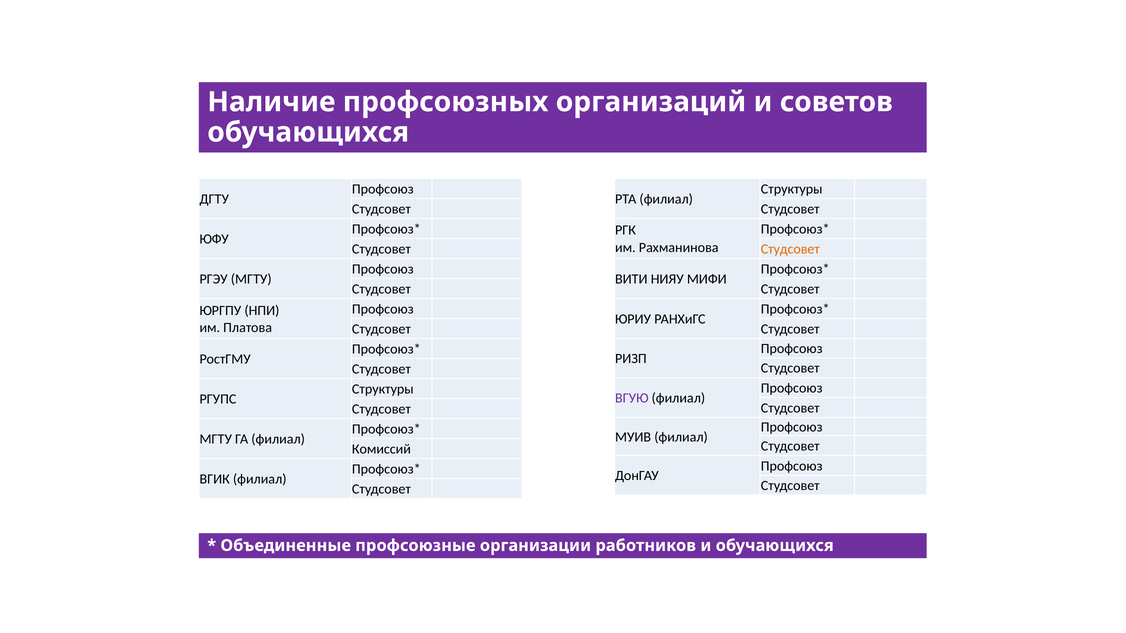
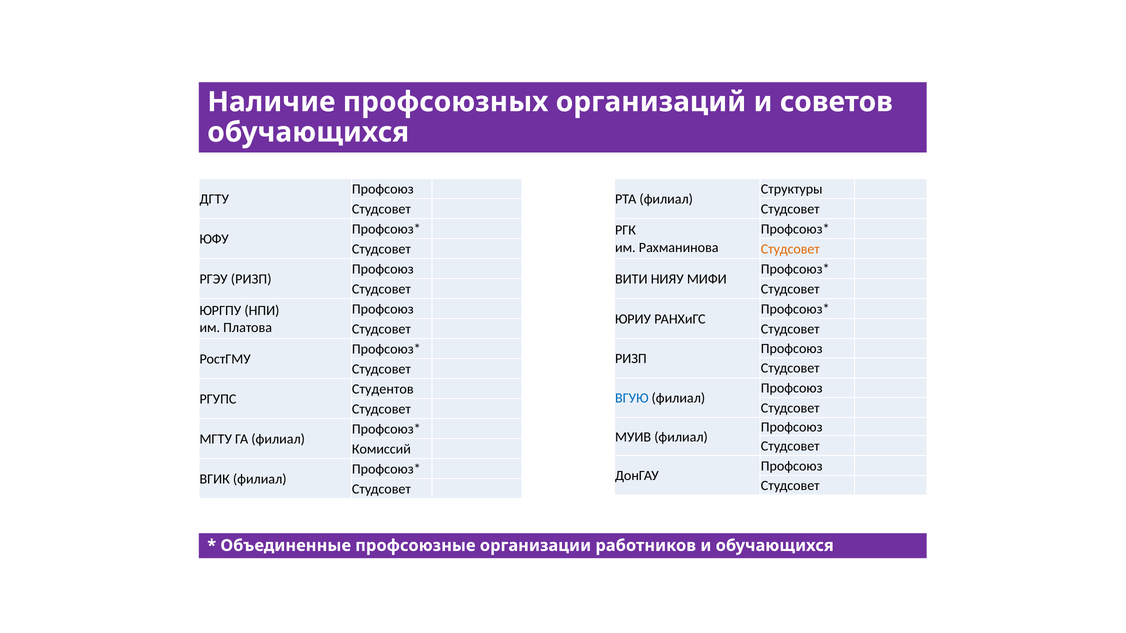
РГЭУ МГТУ: МГТУ -> РИЗП (251, 279)
Структуры: Структуры -> Студентов (383, 389)
ВГУЮ colour: purple -> blue (632, 398)
